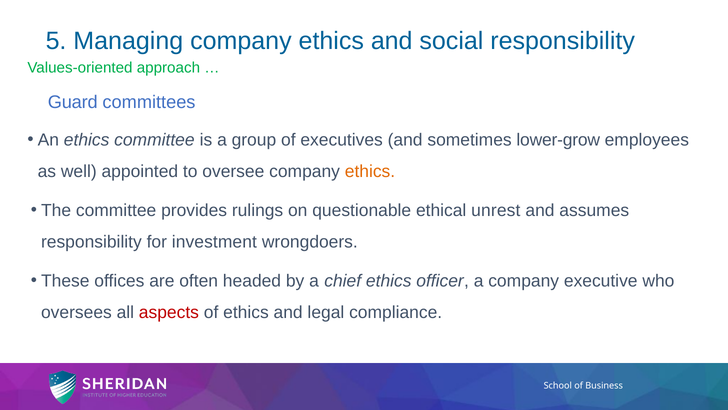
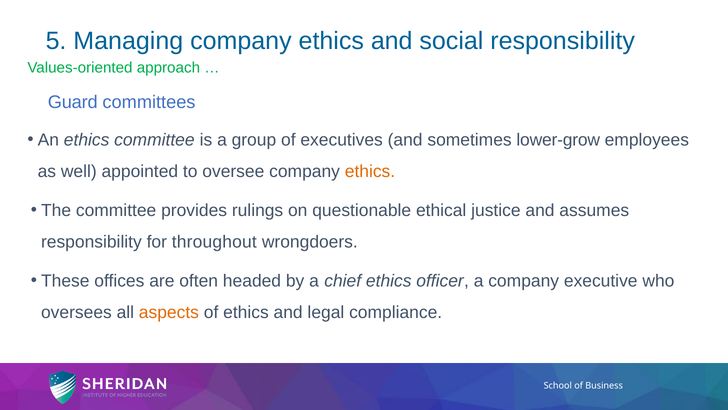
unrest: unrest -> justice (496, 210)
investment: investment -> throughout (214, 242)
aspects colour: red -> orange (169, 312)
